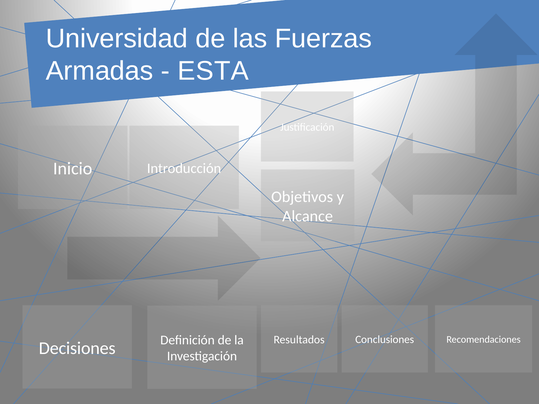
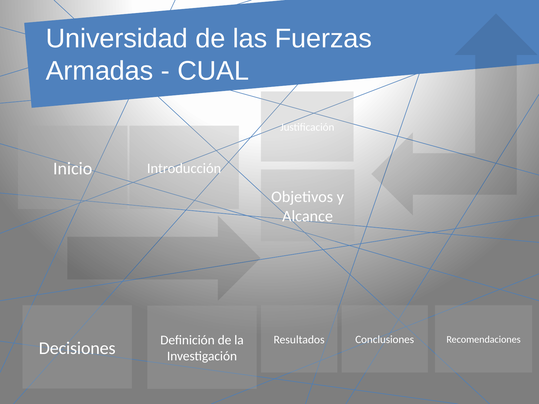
ESTA: ESTA -> CUAL (213, 71)
